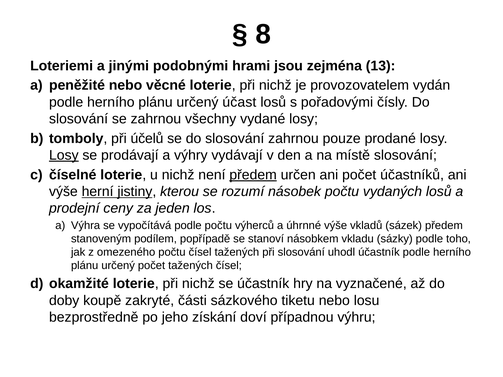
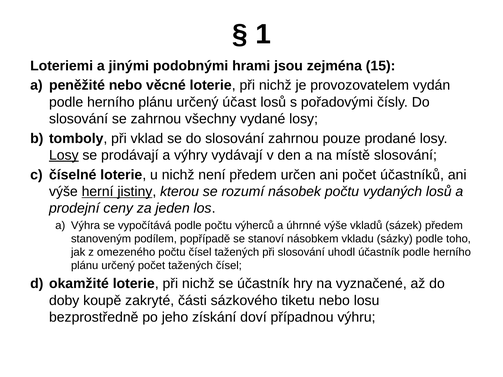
8: 8 -> 1 (263, 34)
13: 13 -> 15 (381, 66)
účelů: účelů -> vklad (147, 139)
předem underline: present -> none (253, 175)
